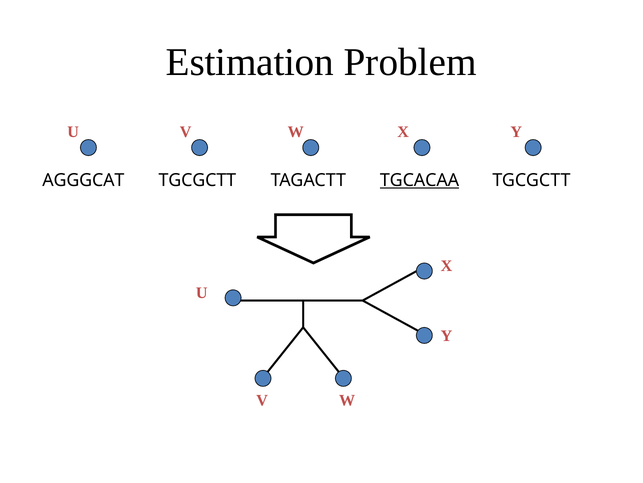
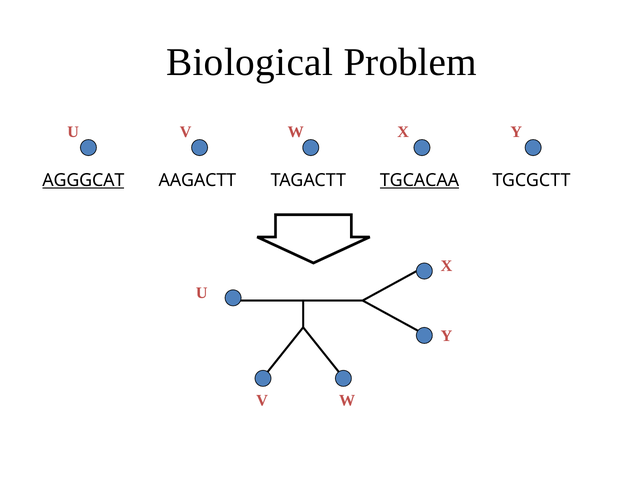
Estimation: Estimation -> Biological (250, 62)
AGGGCAT underline: none -> present (83, 180)
TGCGCTT: TGCGCTT -> AAGACTT (197, 180)
